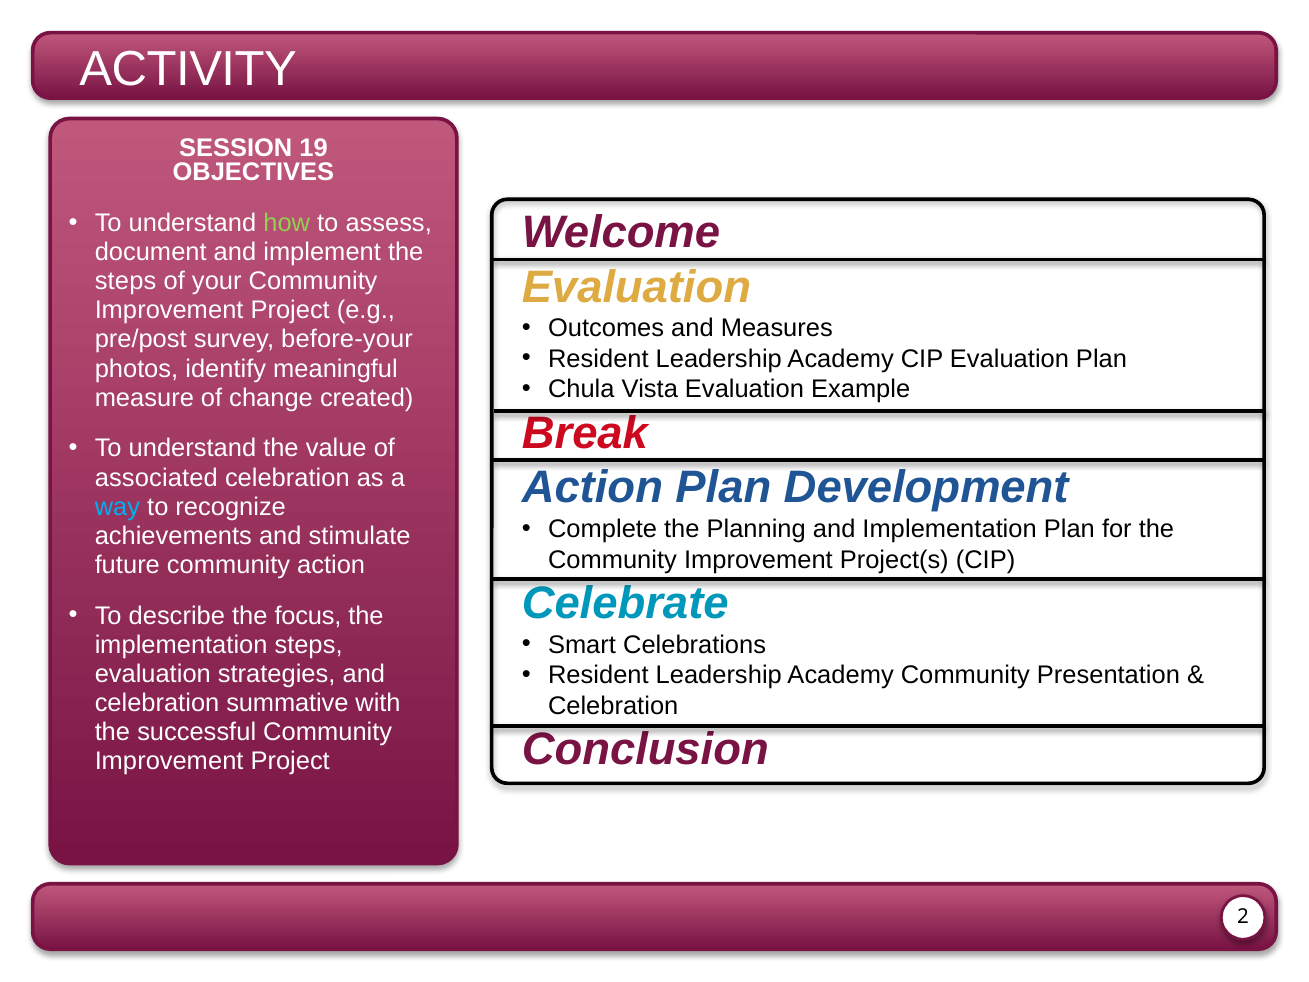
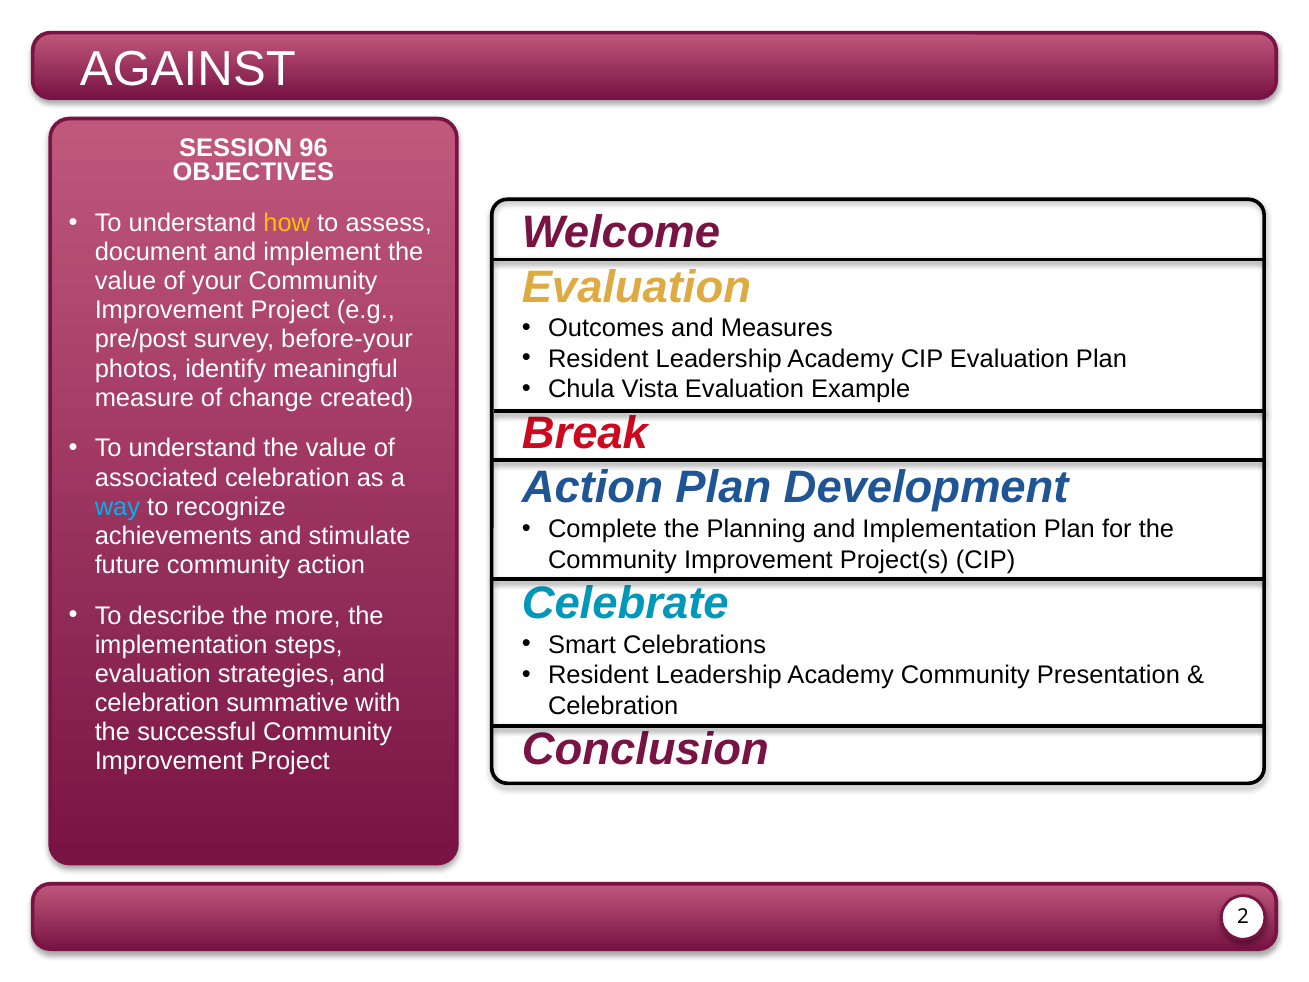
ACTIVITY: ACTIVITY -> AGAINST (188, 69)
19: 19 -> 96 (314, 148)
how colour: light green -> yellow (287, 223)
steps: steps -> value (126, 281)
focus: focus -> more (308, 616)
